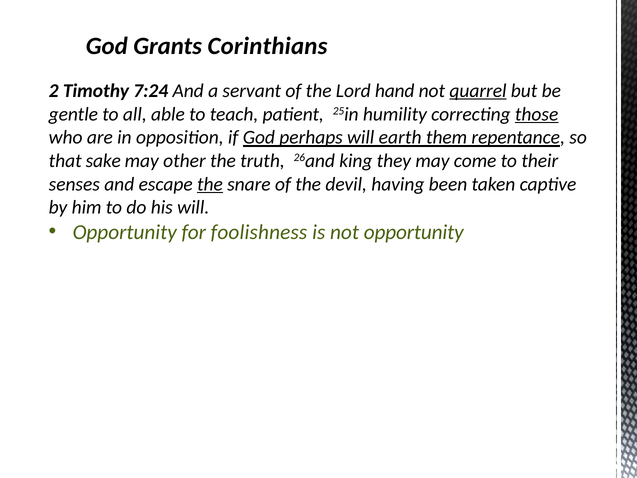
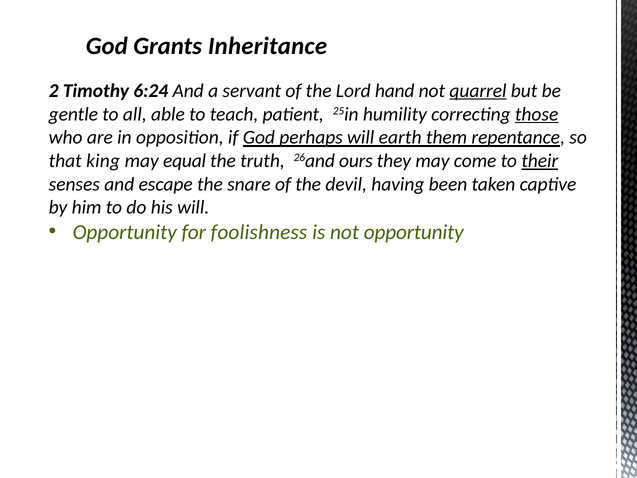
Corinthians: Corinthians -> Inheritance (267, 46)
7:24: 7:24 -> 6:24 (151, 91)
sake: sake -> king (103, 161)
other: other -> equal (185, 161)
king: king -> ours (356, 161)
their underline: none -> present (540, 161)
the underline: present -> none (210, 184)
